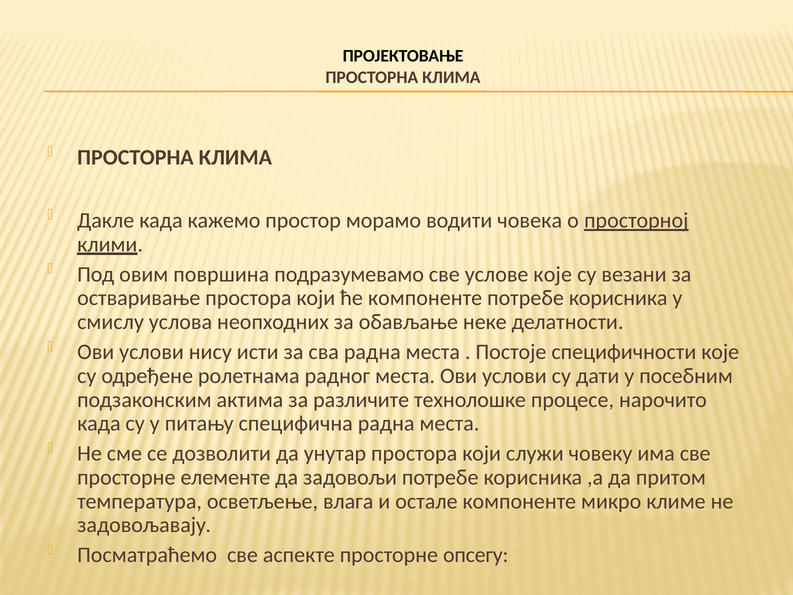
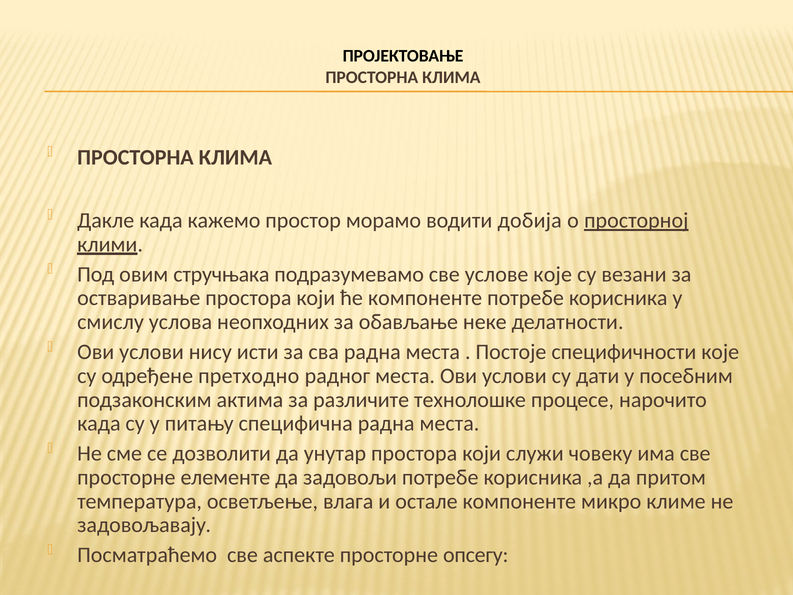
човека: човека -> добија (530, 220)
површина: површина -> стручњака (221, 274)
ролетнама: ролетнама -> претходно (249, 376)
